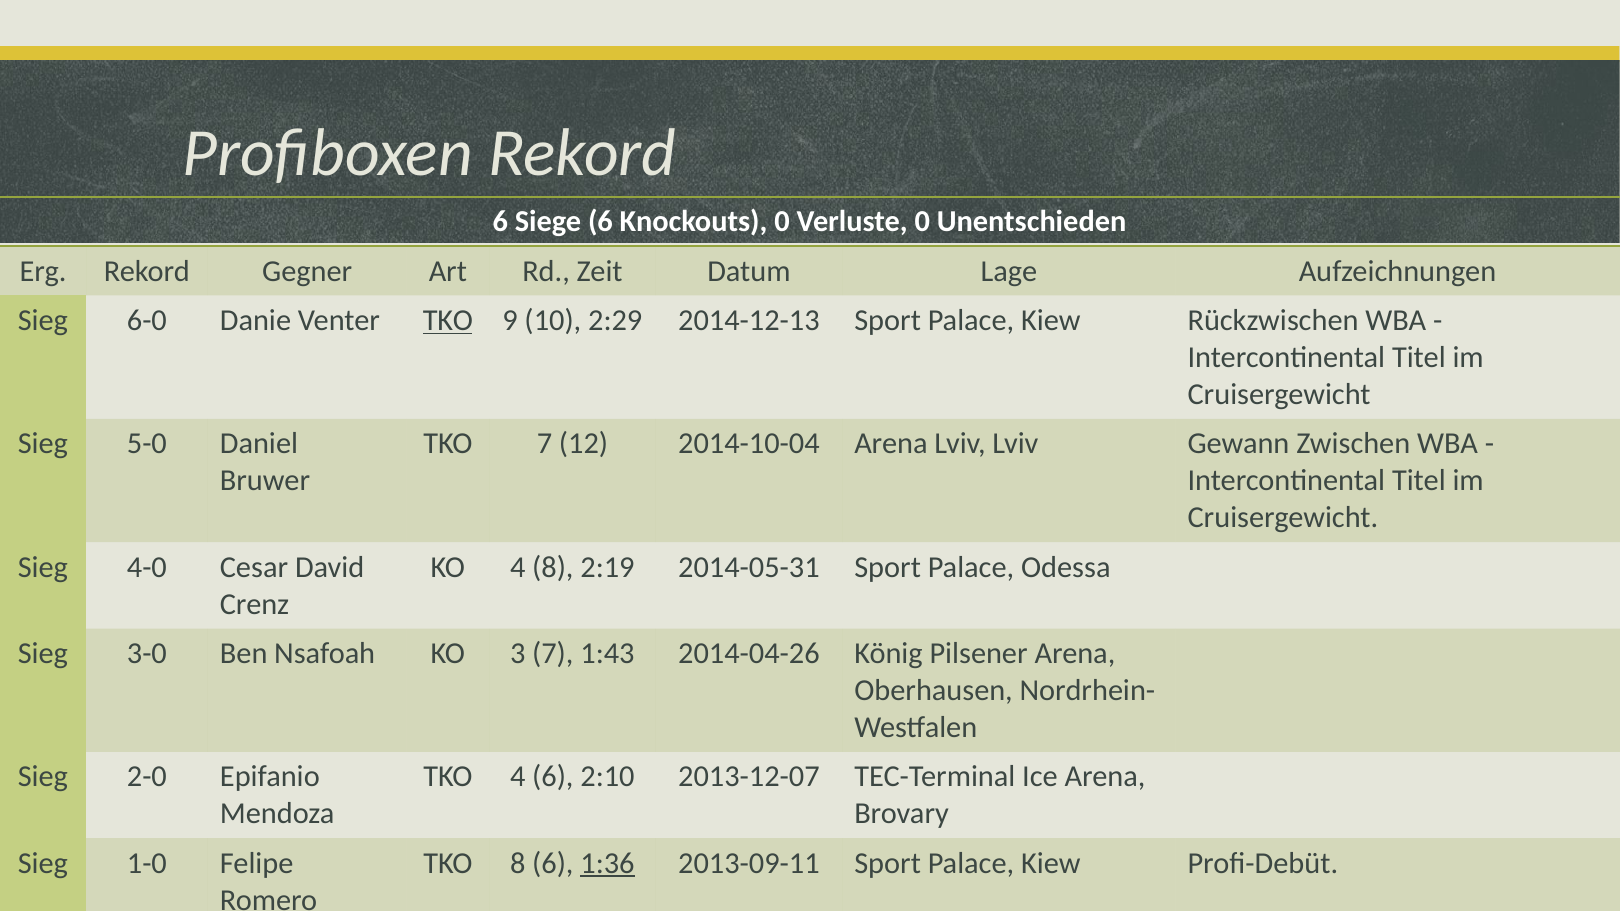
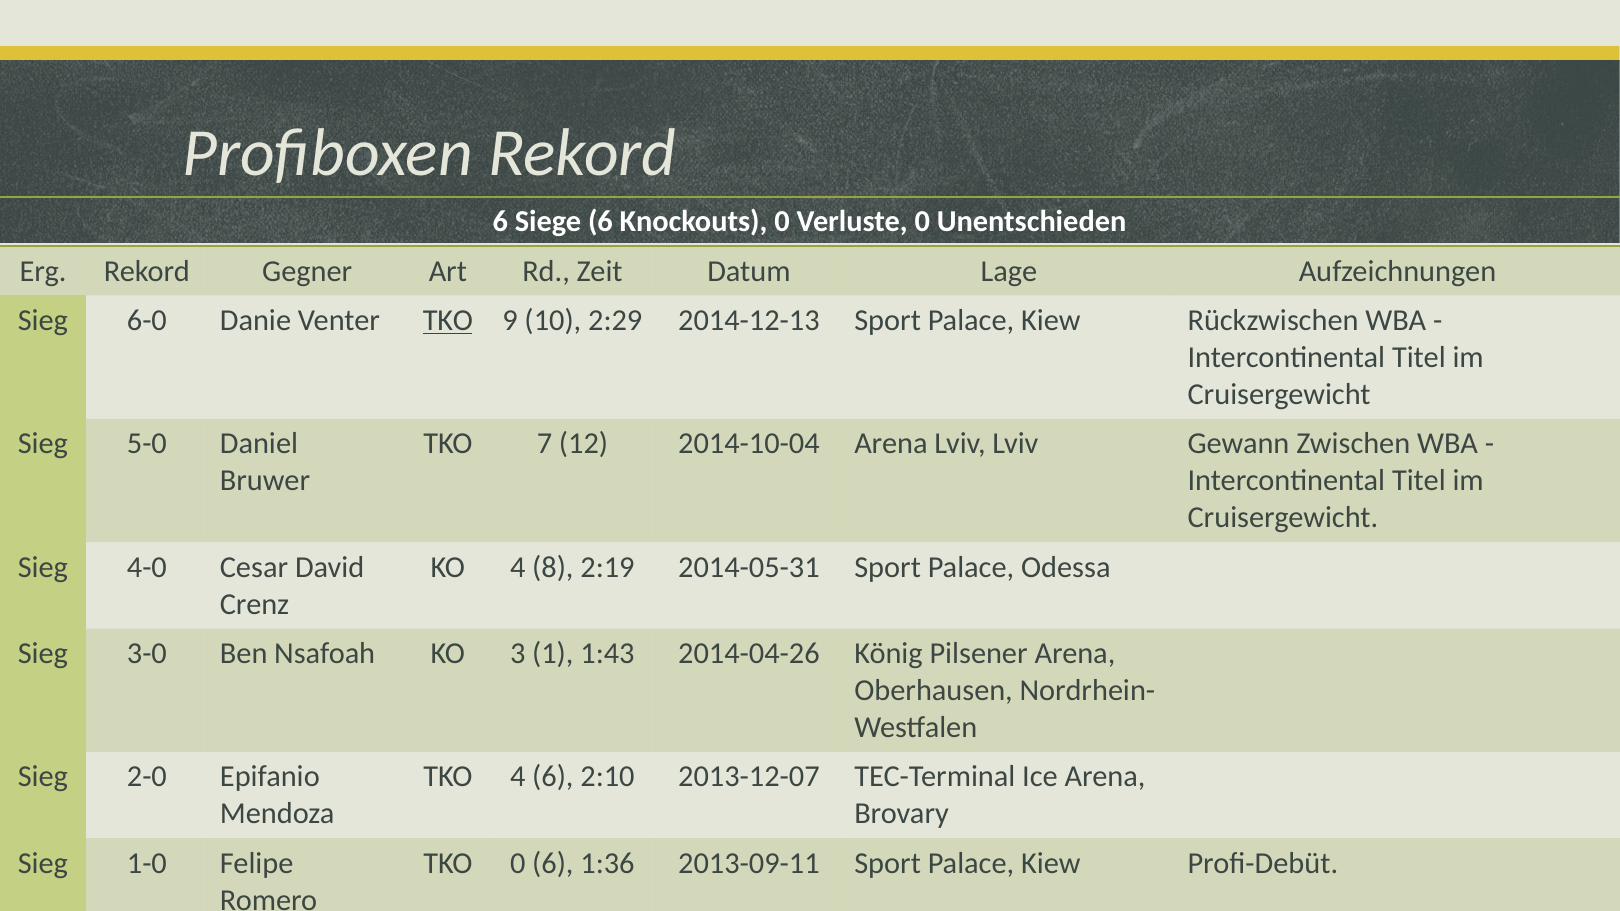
3 7: 7 -> 1 (553, 654)
TKO 8: 8 -> 0 (518, 863)
1:36 underline: present -> none (608, 863)
